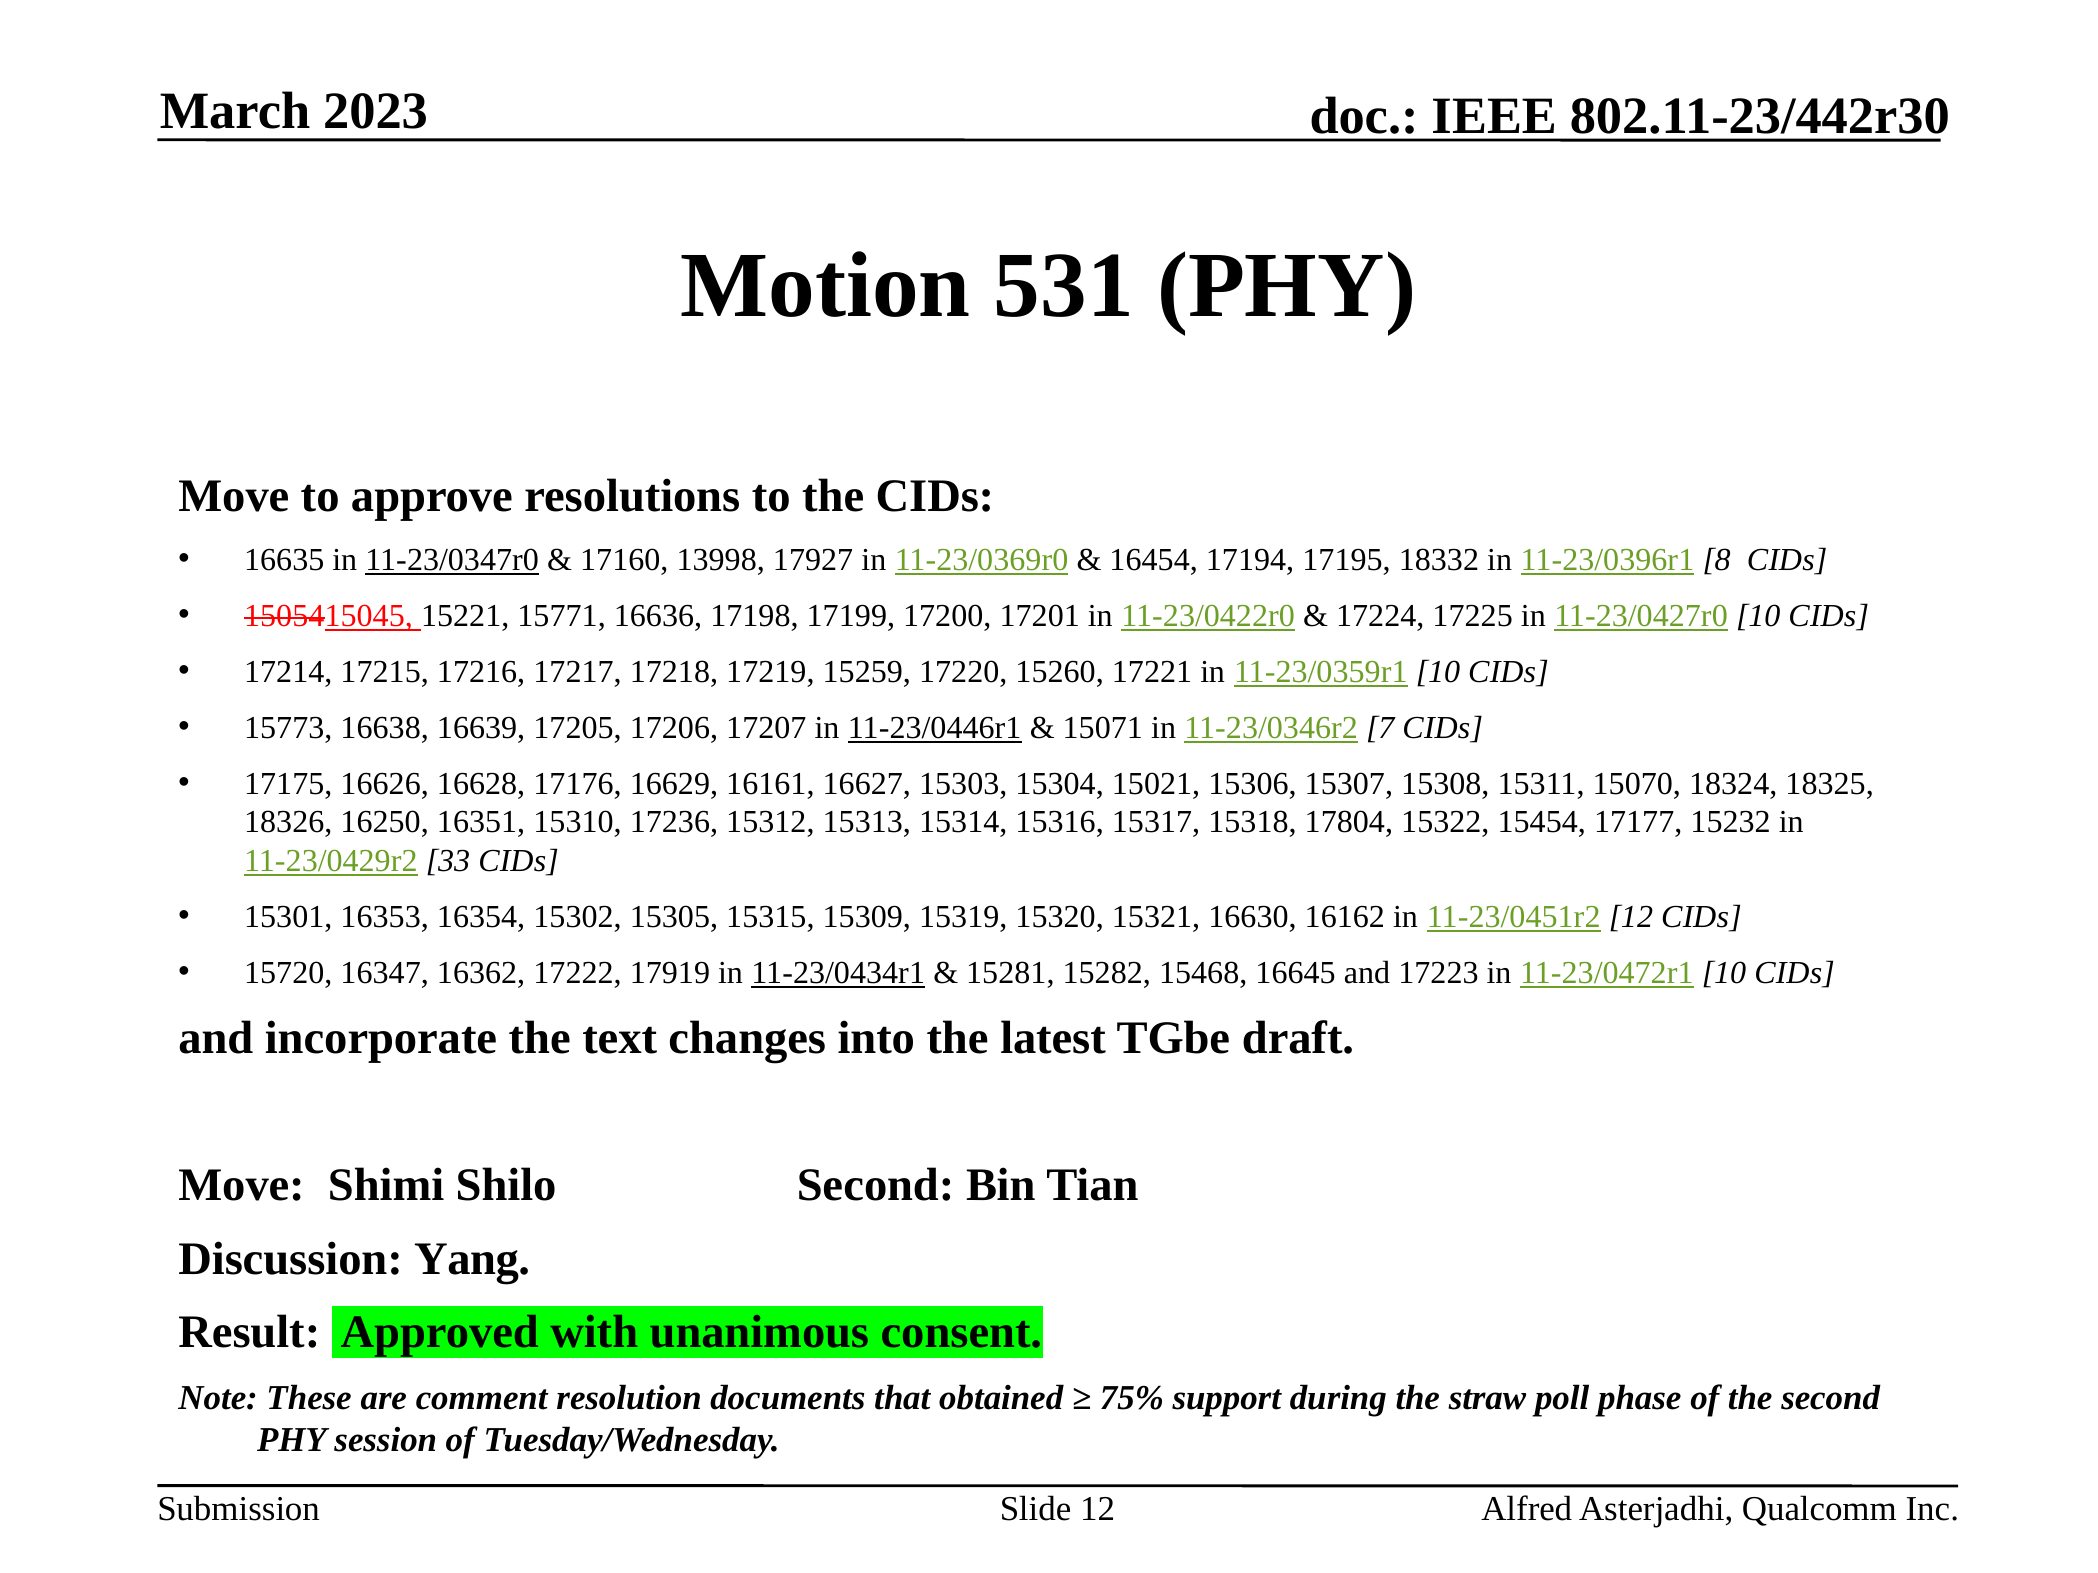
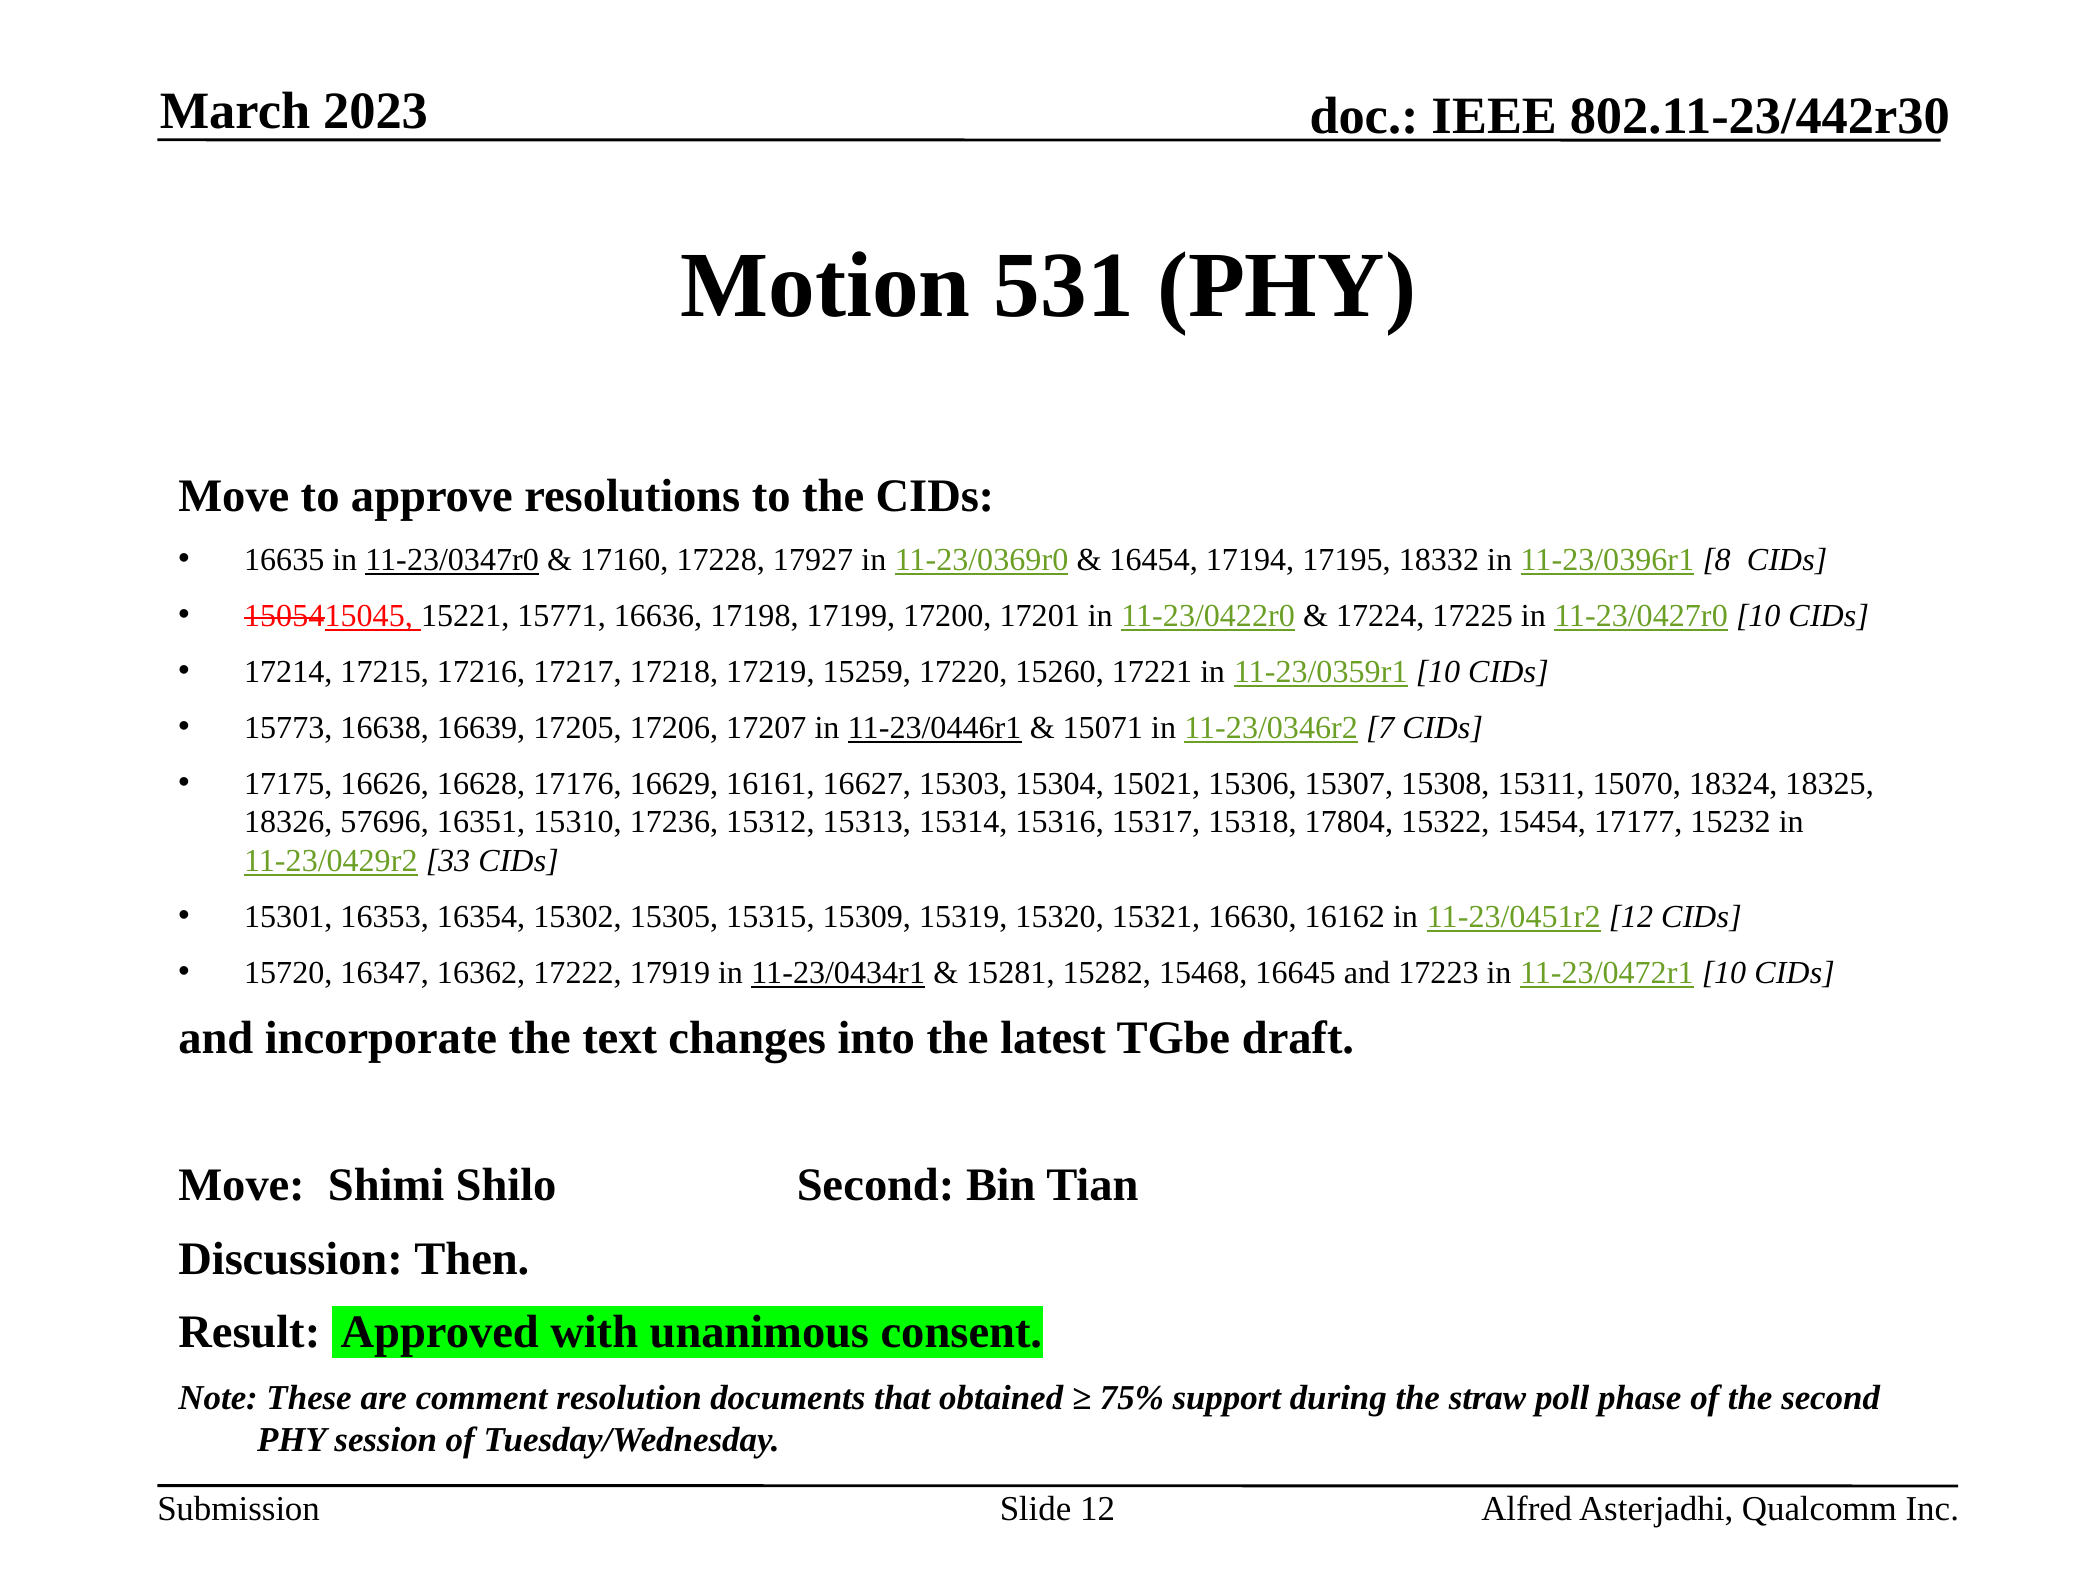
13998: 13998 -> 17228 (721, 560)
16250: 16250 -> 57696 (385, 823)
Yang: Yang -> Then (472, 1259)
